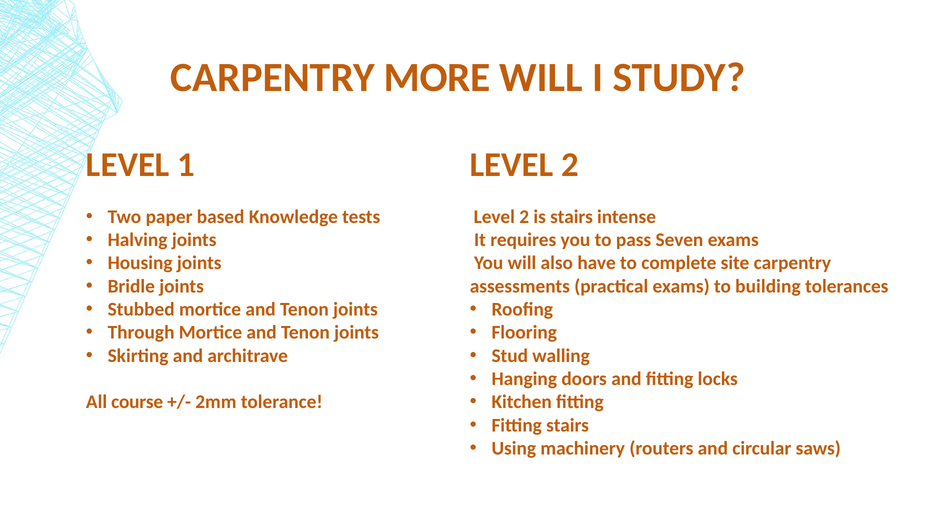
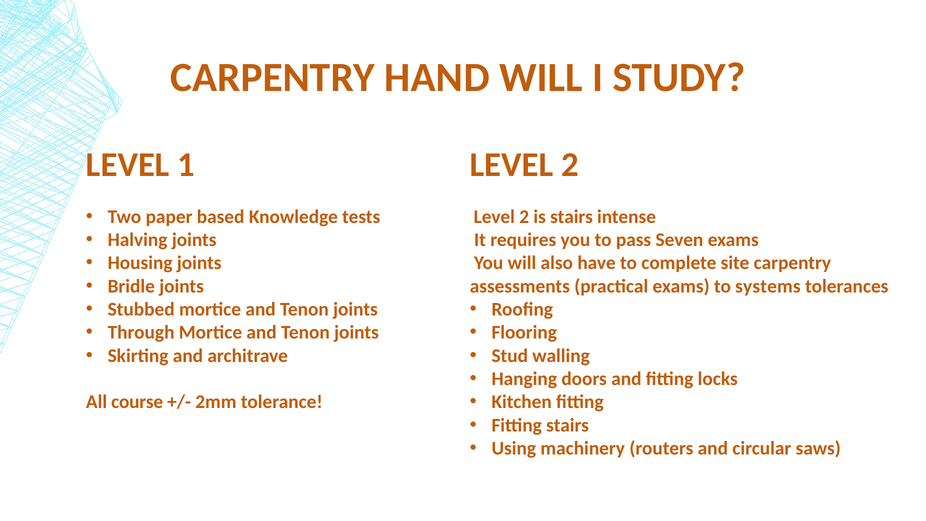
MORE: MORE -> HAND (437, 77)
building: building -> systems (768, 286)
